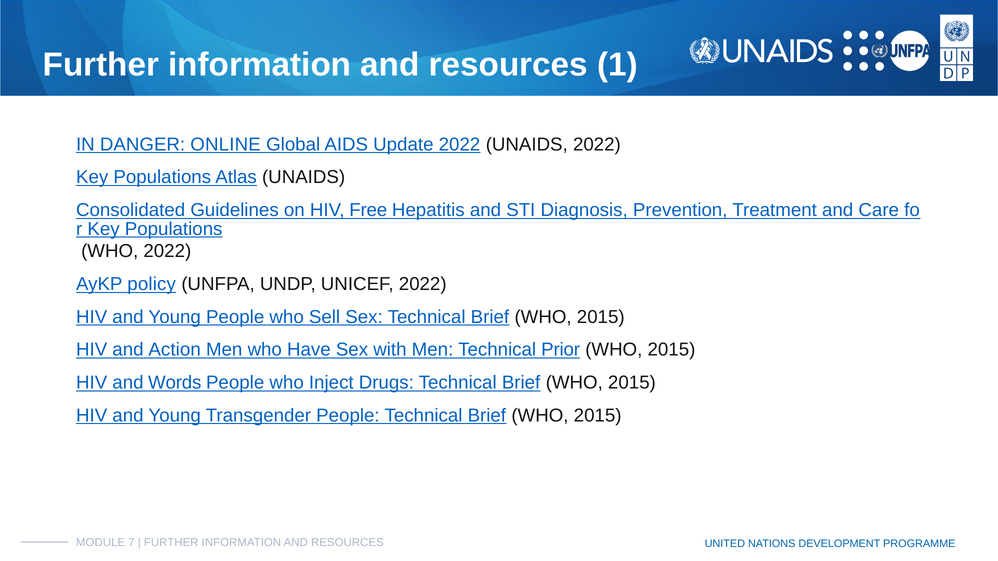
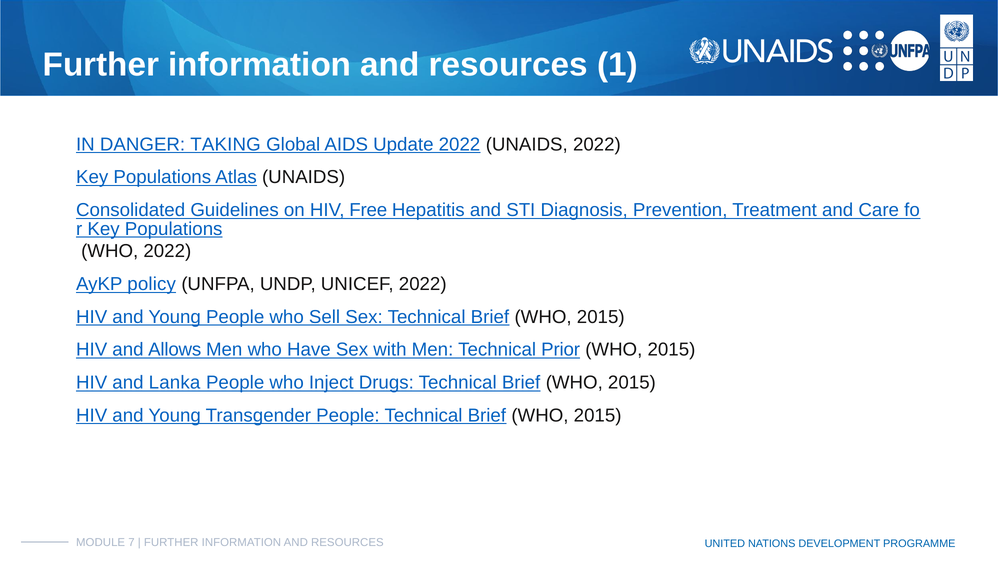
ONLINE: ONLINE -> TAKING (226, 145)
Action: Action -> Allows (175, 350)
Words: Words -> Lanka (175, 383)
